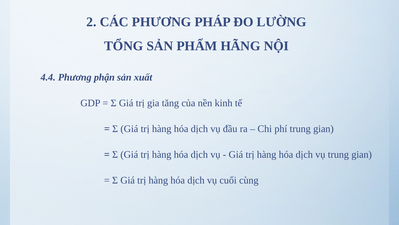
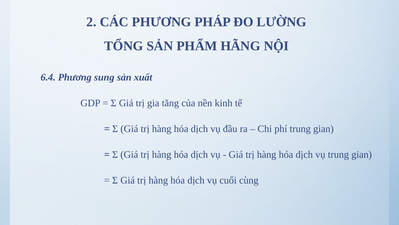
4.4: 4.4 -> 6.4 (48, 77)
phận: phận -> sung (104, 77)
